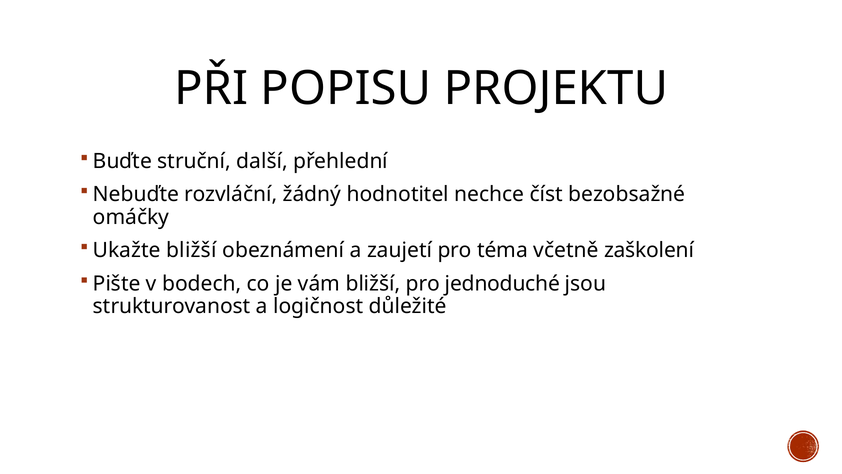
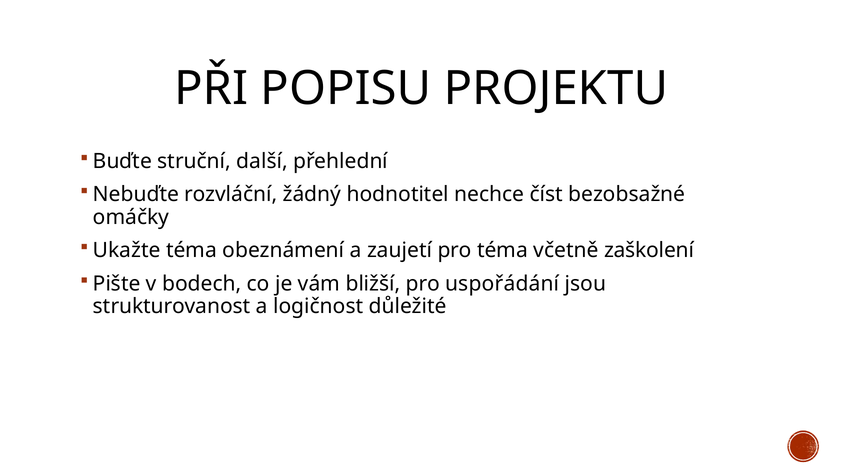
Ukažte bližší: bližší -> téma (191, 250)
jednoduché: jednoduché -> uspořádání (502, 283)
